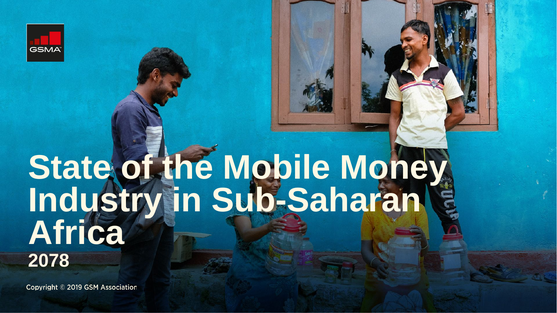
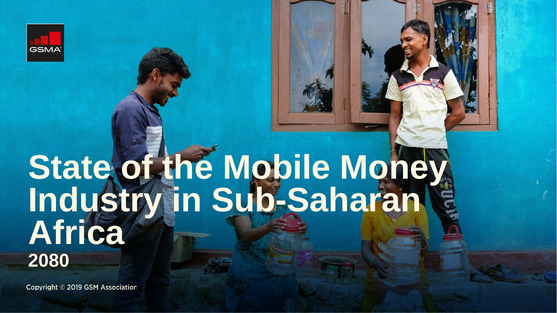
2078: 2078 -> 2080 (49, 261)
